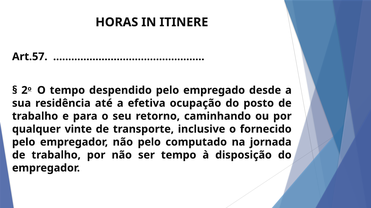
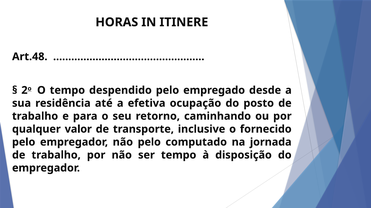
Art.57: Art.57 -> Art.48 (30, 57)
vinte: vinte -> valor (78, 129)
